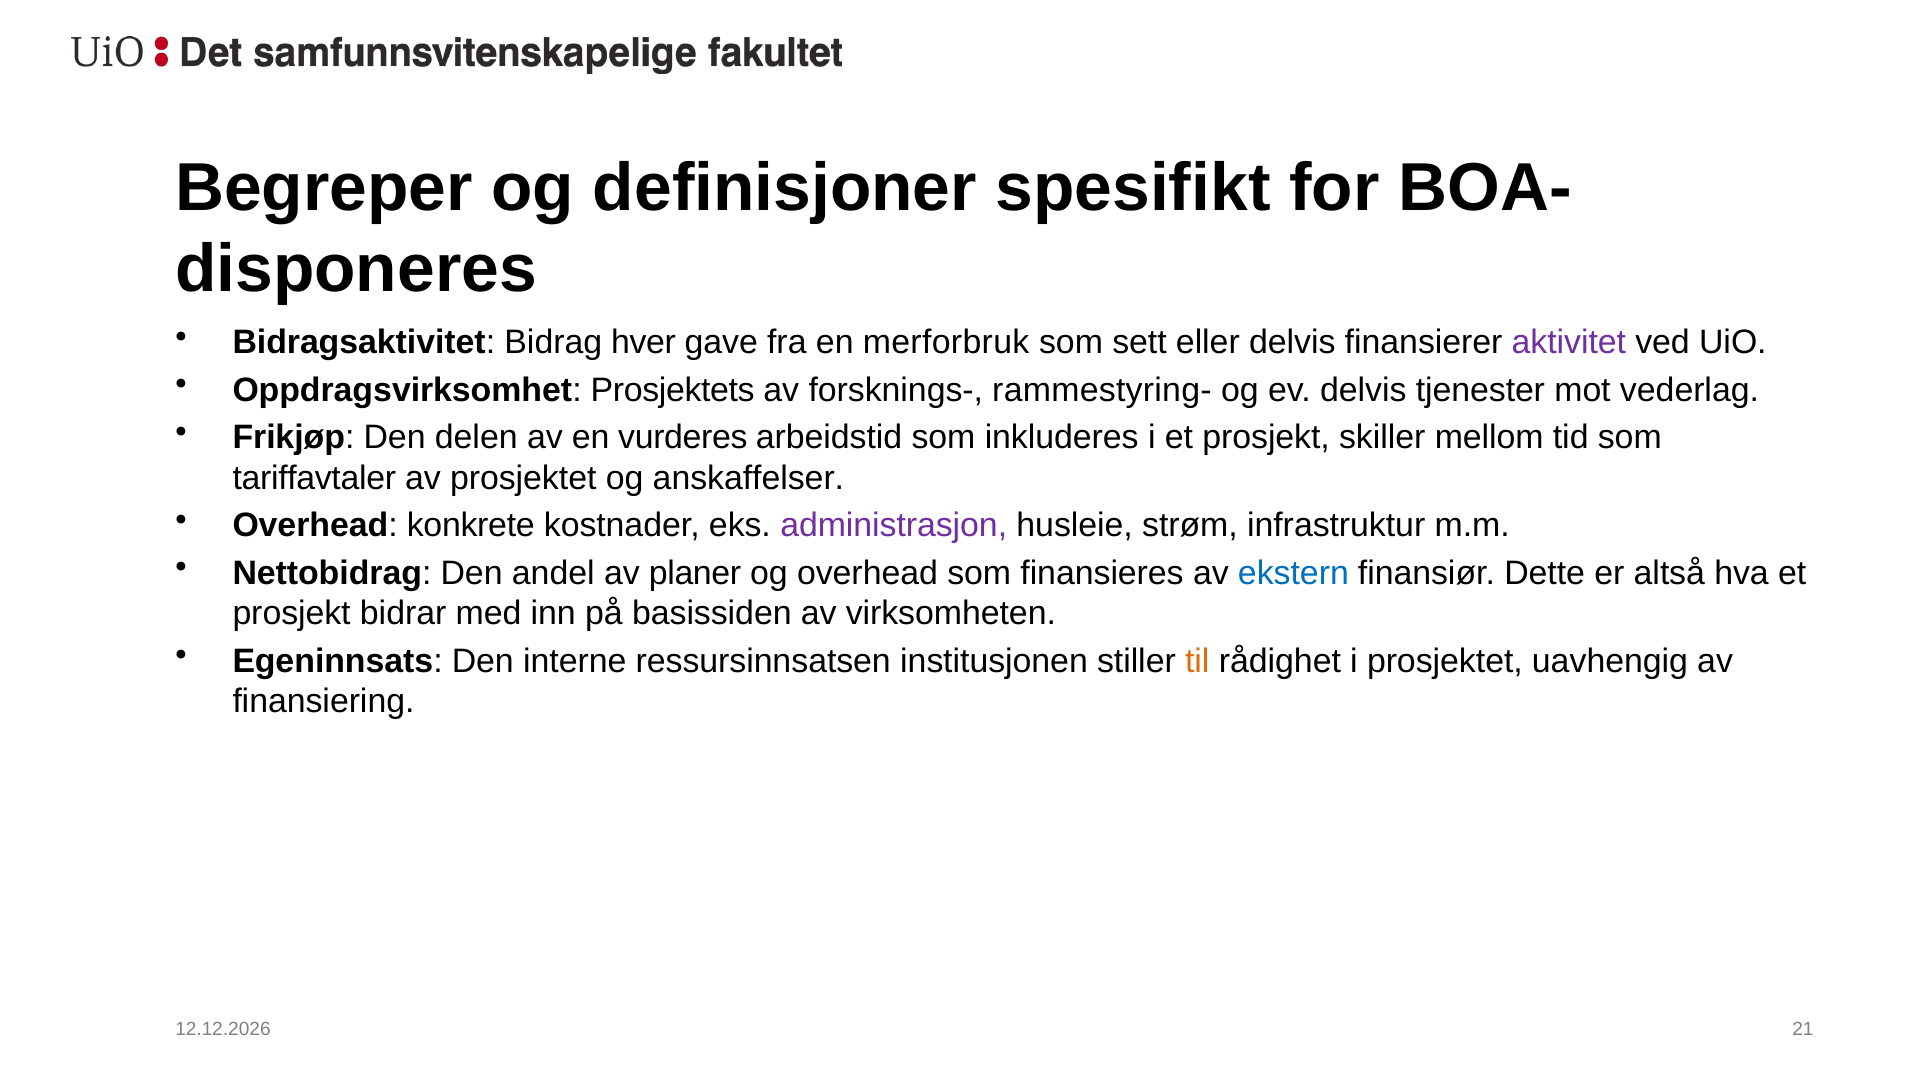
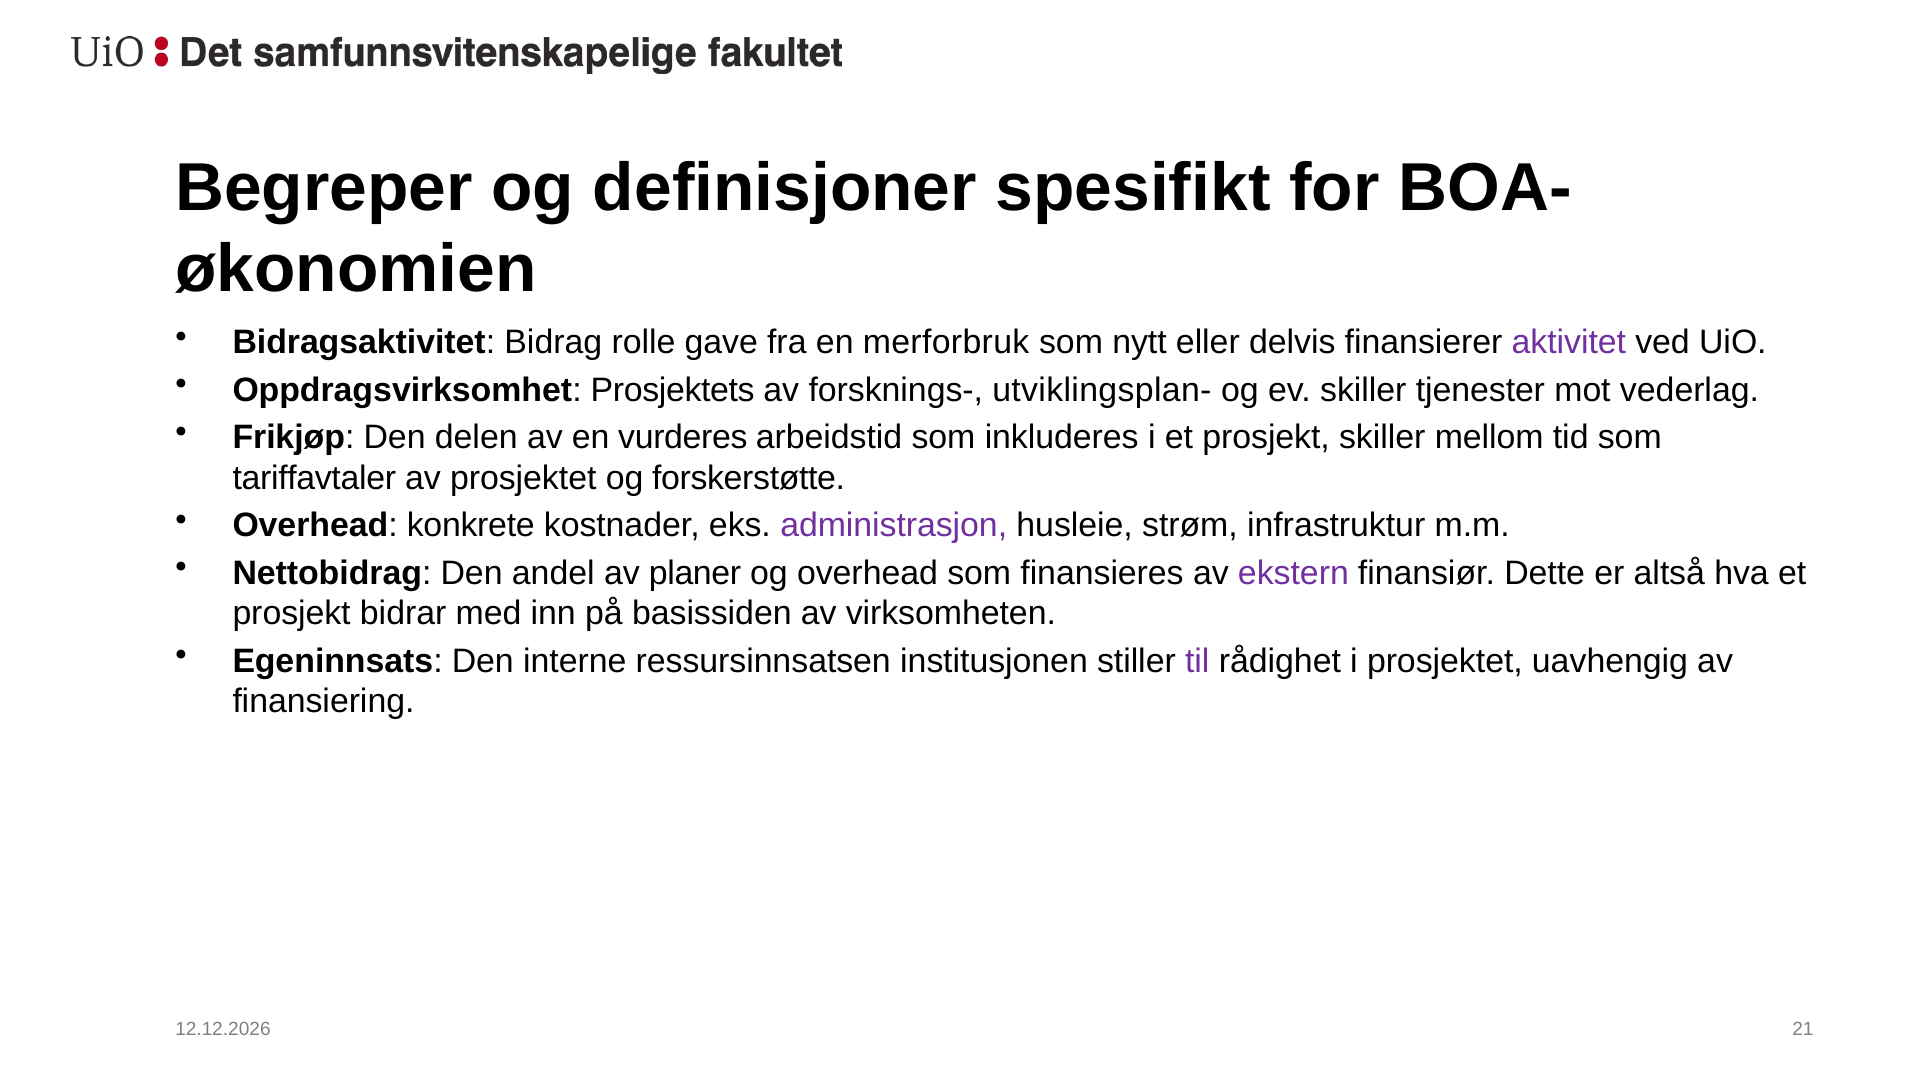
disponeres: disponeres -> økonomien (356, 269)
hver: hver -> rolle (643, 343)
sett: sett -> nytt (1139, 343)
rammestyring-: rammestyring- -> utviklingsplan- (1102, 390)
ev delvis: delvis -> skiller (1363, 390)
anskaffelser: anskaffelser -> forskerstøtte (749, 478)
ekstern colour: blue -> purple (1293, 573)
til colour: orange -> purple (1197, 661)
